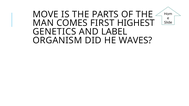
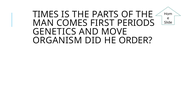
MOVE: MOVE -> TIMES (46, 14)
HIGHEST: HIGHEST -> PERIODS (136, 23)
LABEL: LABEL -> MOVE (114, 32)
WAVES: WAVES -> ORDER (136, 40)
